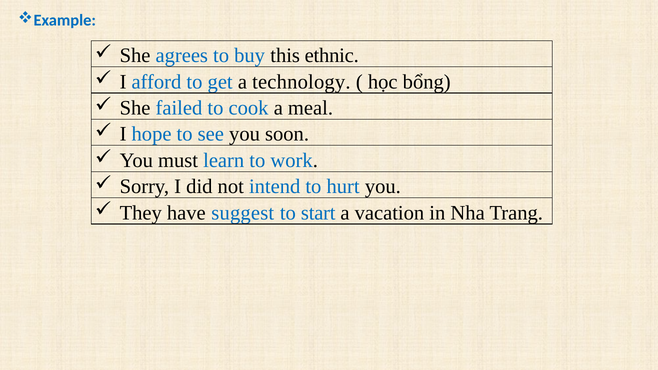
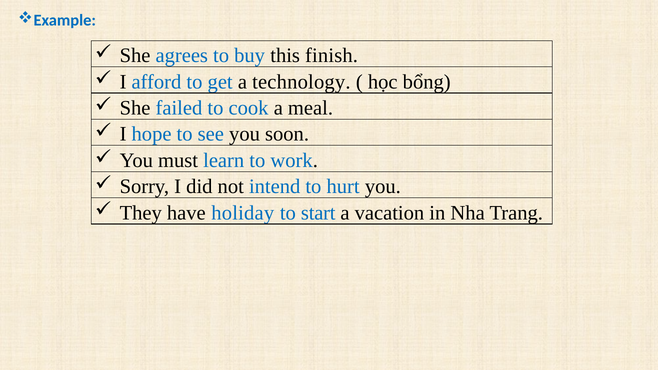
ethnic: ethnic -> finish (332, 56)
suggest: suggest -> holiday (243, 213)
